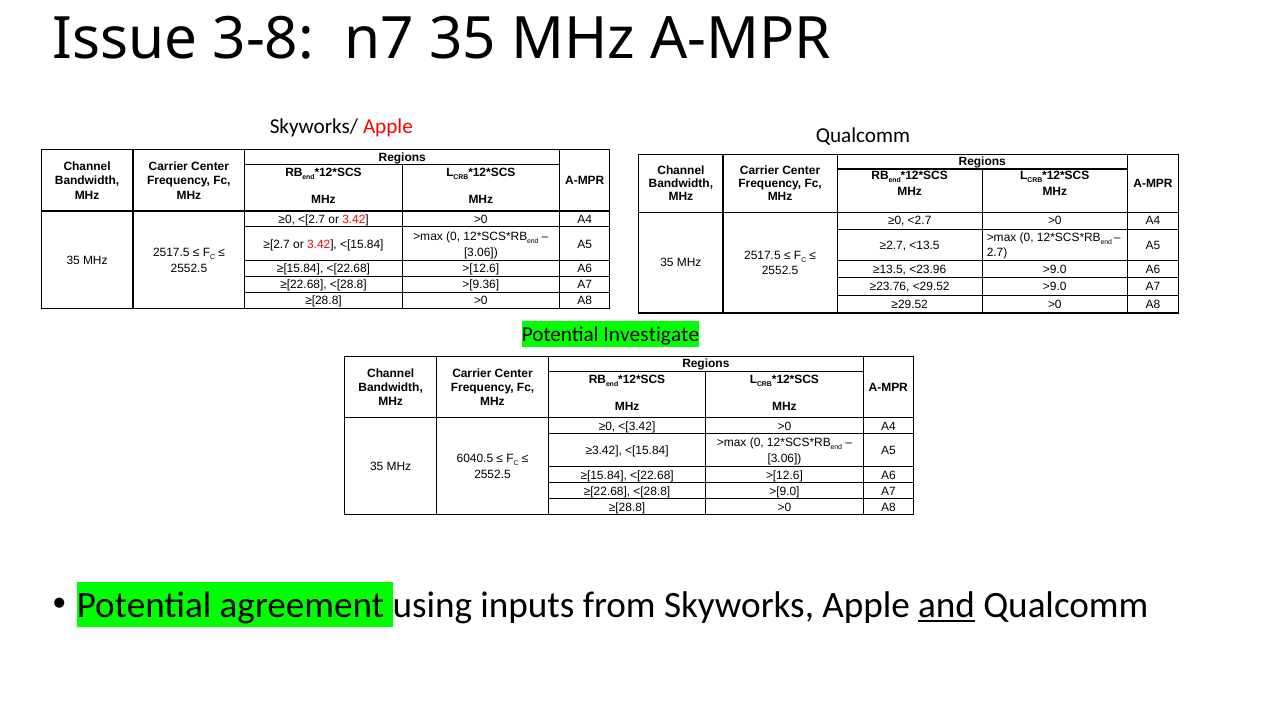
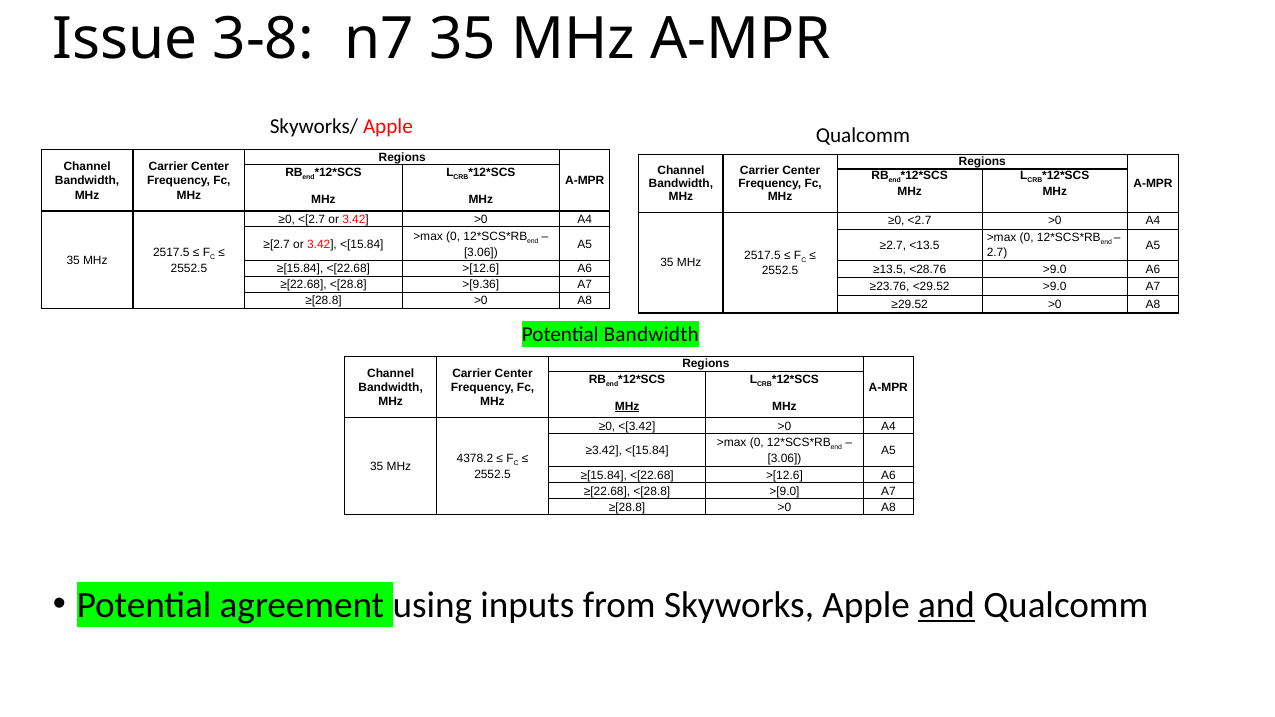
<23.96: <23.96 -> <28.76 (928, 269)
Investigate: Investigate -> Bandwidth (651, 334)
MHz underline: none -> present (627, 406)
6040.5: 6040.5 -> 4378.2 (475, 459)
